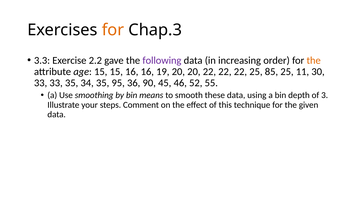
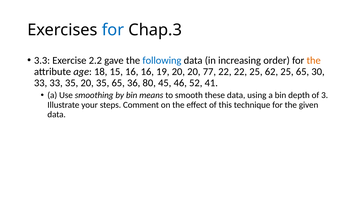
for colour: orange -> blue (113, 30)
following colour: purple -> blue (162, 61)
age 15: 15 -> 18 (101, 72)
20 22: 22 -> 77 (209, 72)
85: 85 -> 62 (271, 72)
25 11: 11 -> 65 (302, 72)
35 34: 34 -> 20 (87, 83)
35 95: 95 -> 65 (118, 83)
90: 90 -> 80 (149, 83)
55: 55 -> 41 (211, 83)
